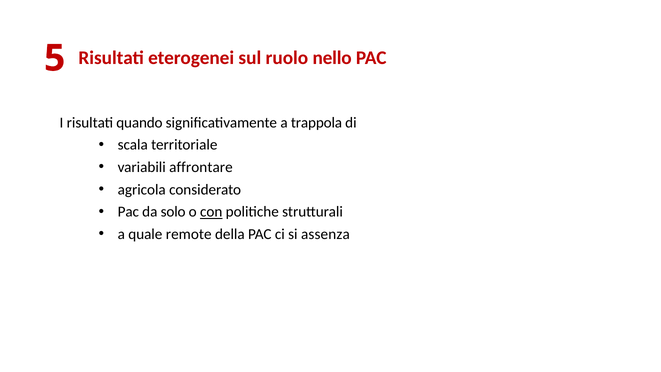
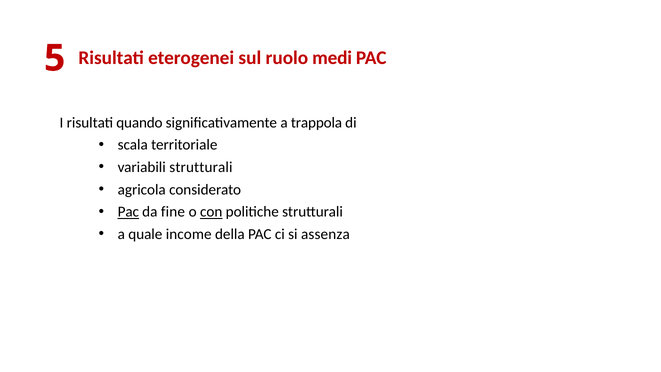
nello: nello -> medi (332, 58)
variabili affrontare: affrontare -> strutturali (201, 167)
Pac underline: none -> present (128, 212)
solo: solo -> fine (173, 212)
remote: remote -> income (189, 234)
